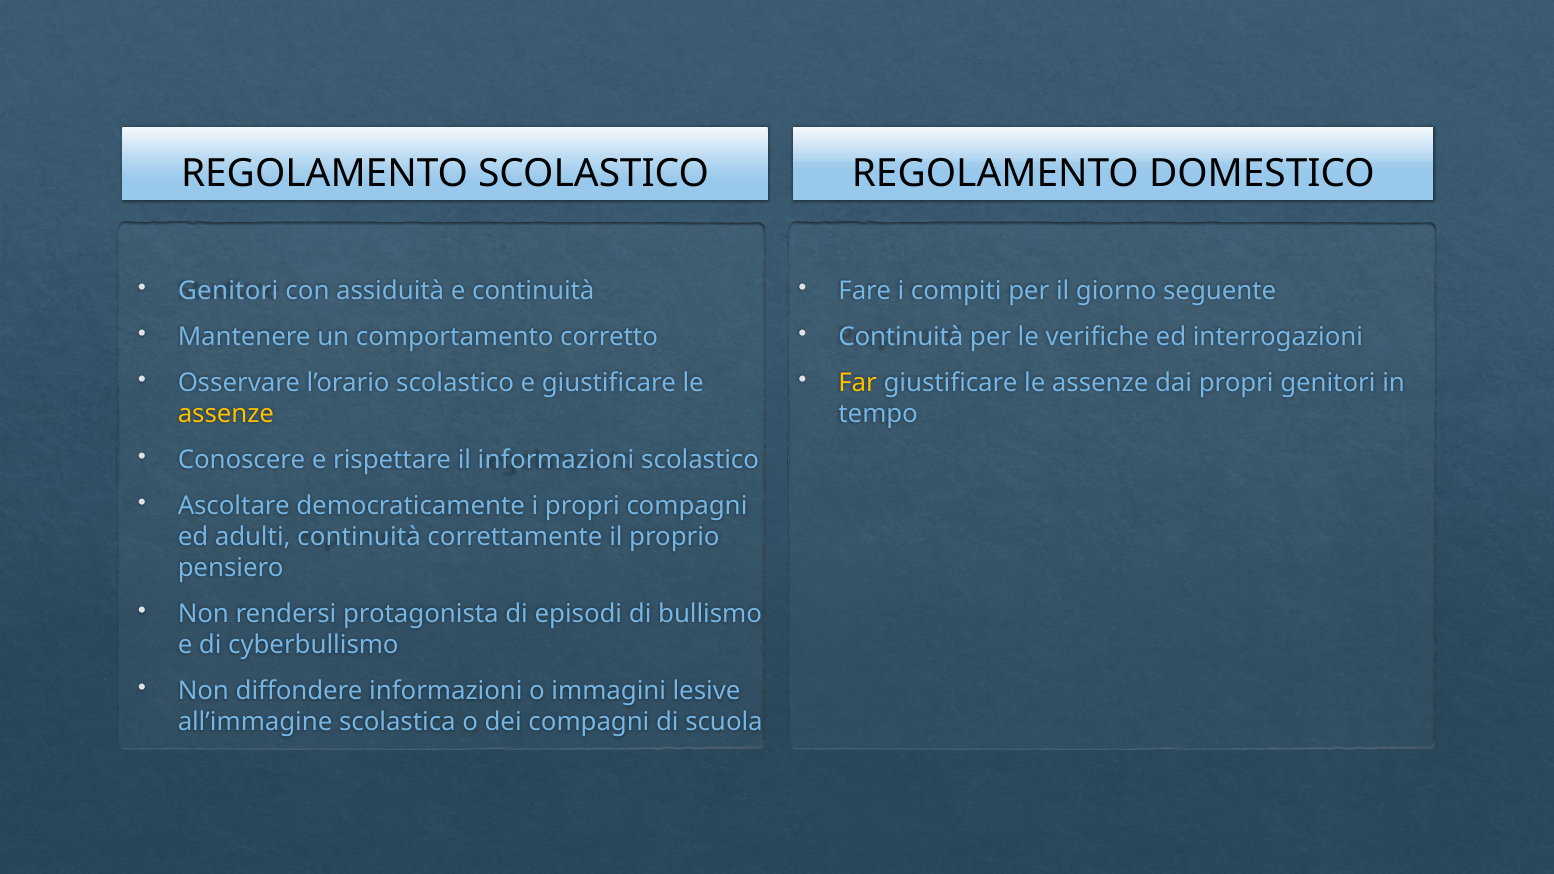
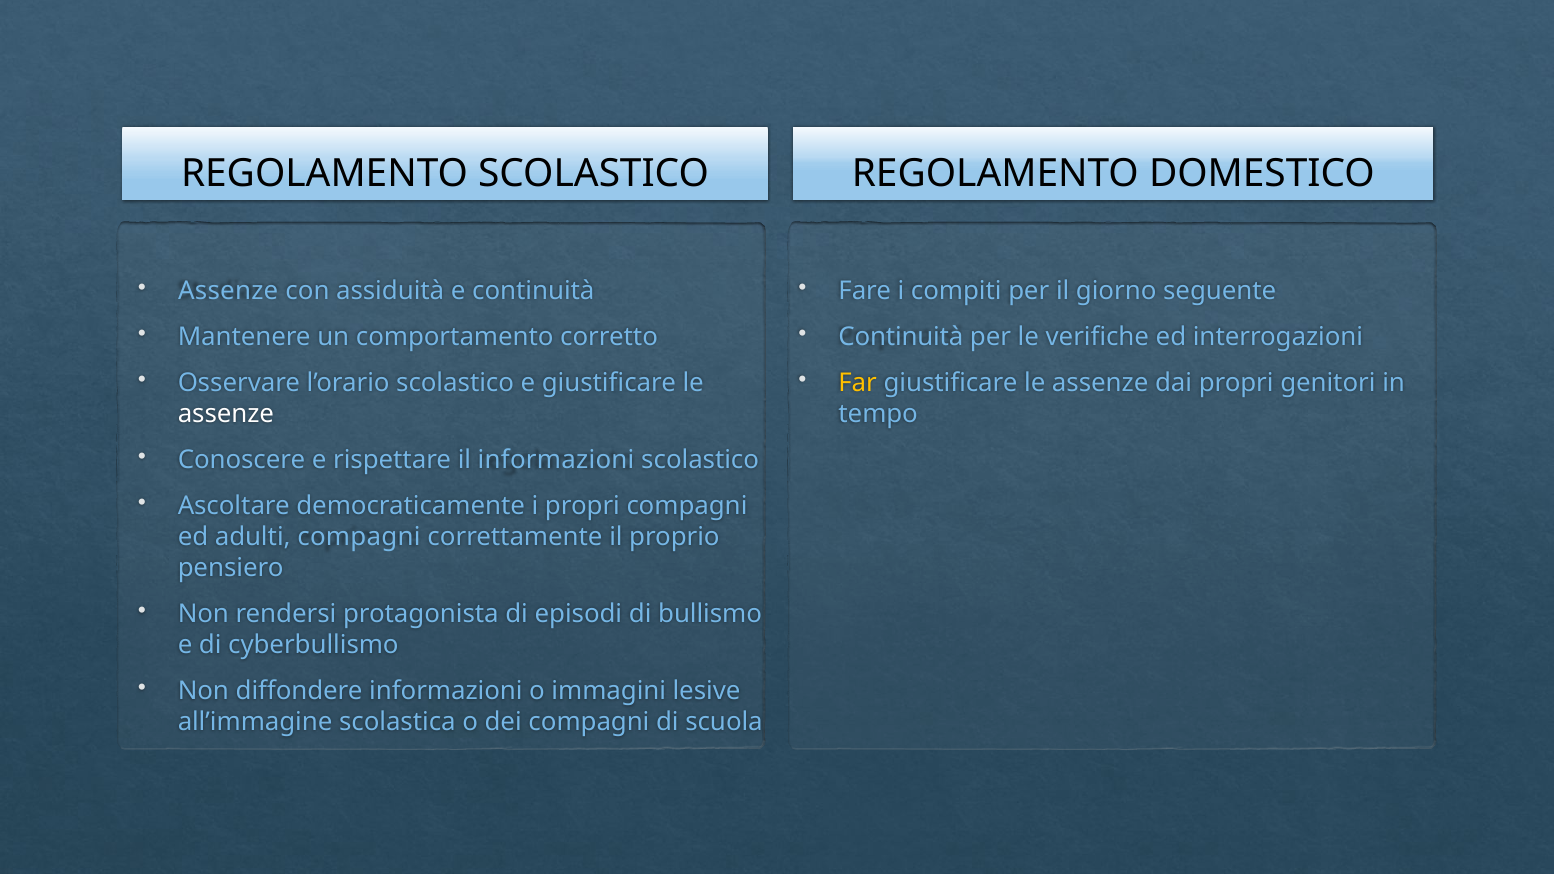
Genitori: Genitori -> Assenze (228, 291)
assenze colour: yellow -> white (226, 414)
adulti continuità: continuità -> compagni (359, 537)
